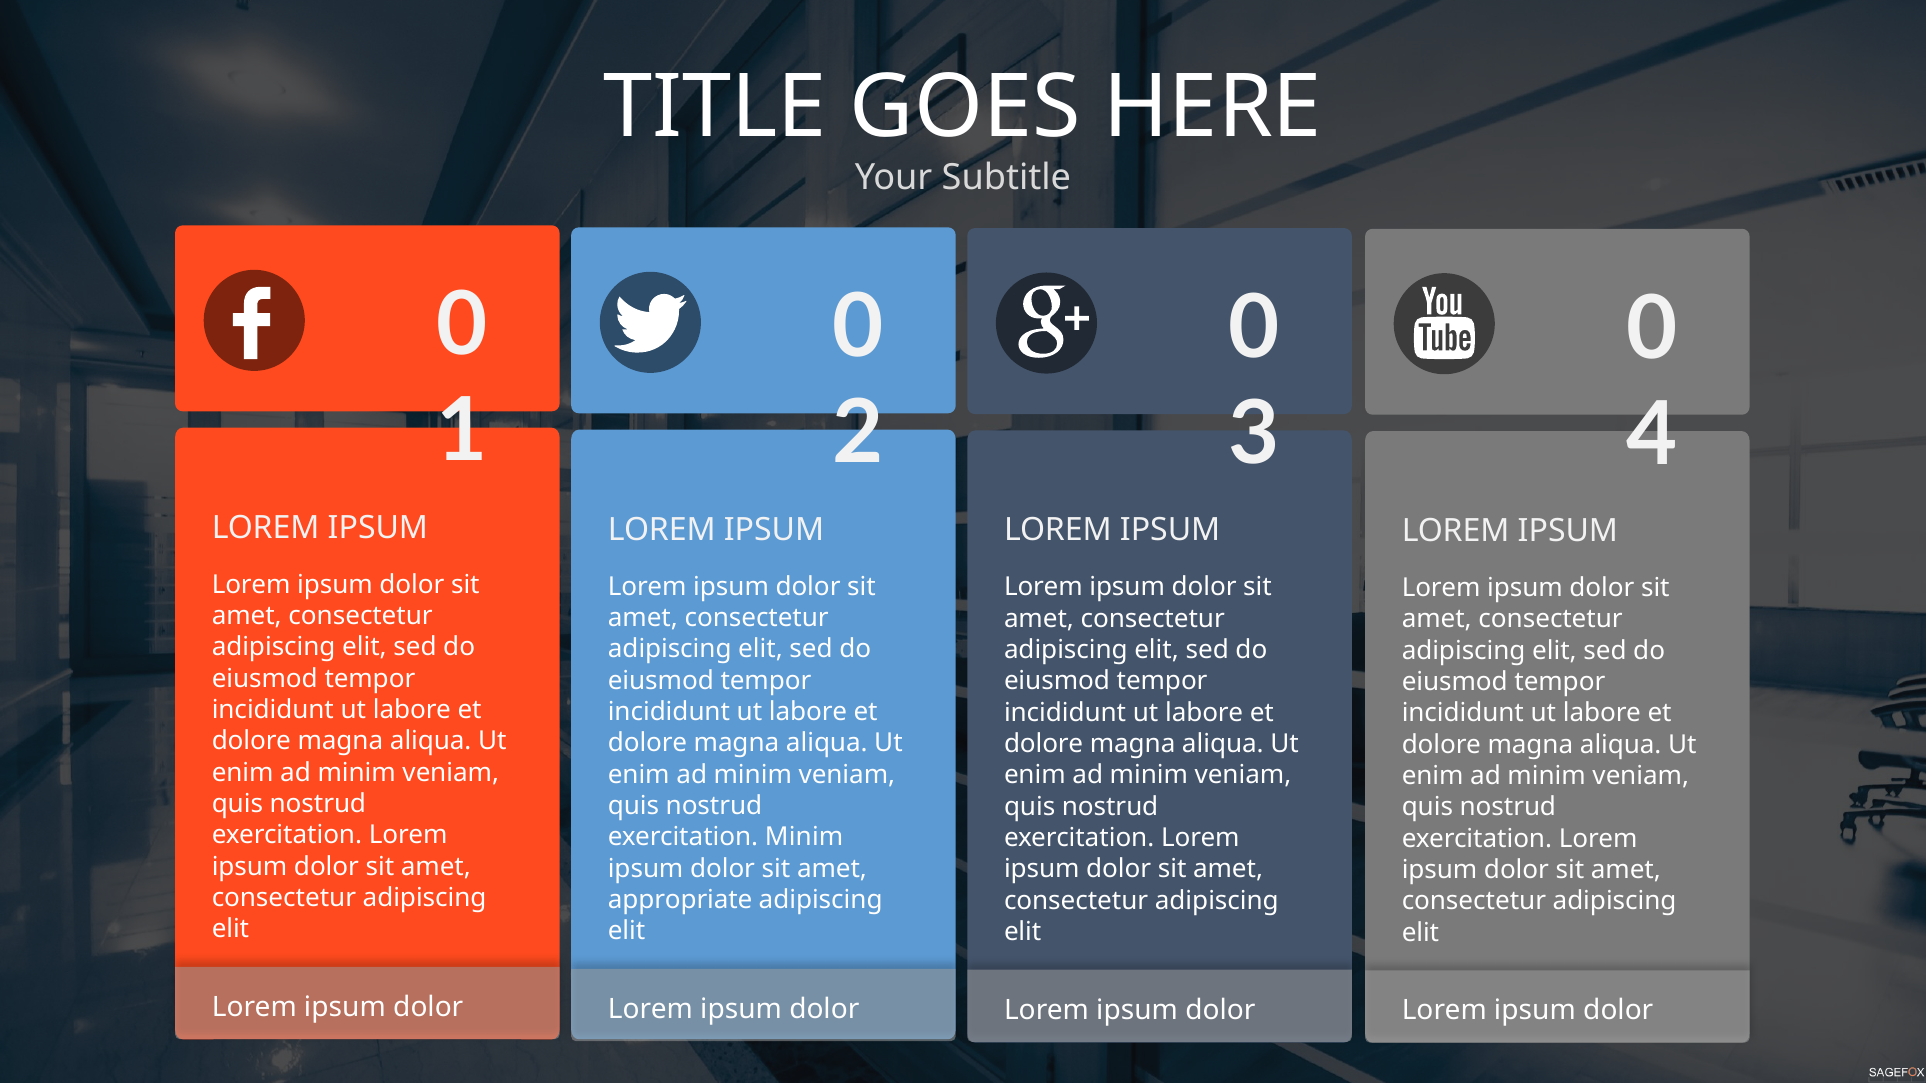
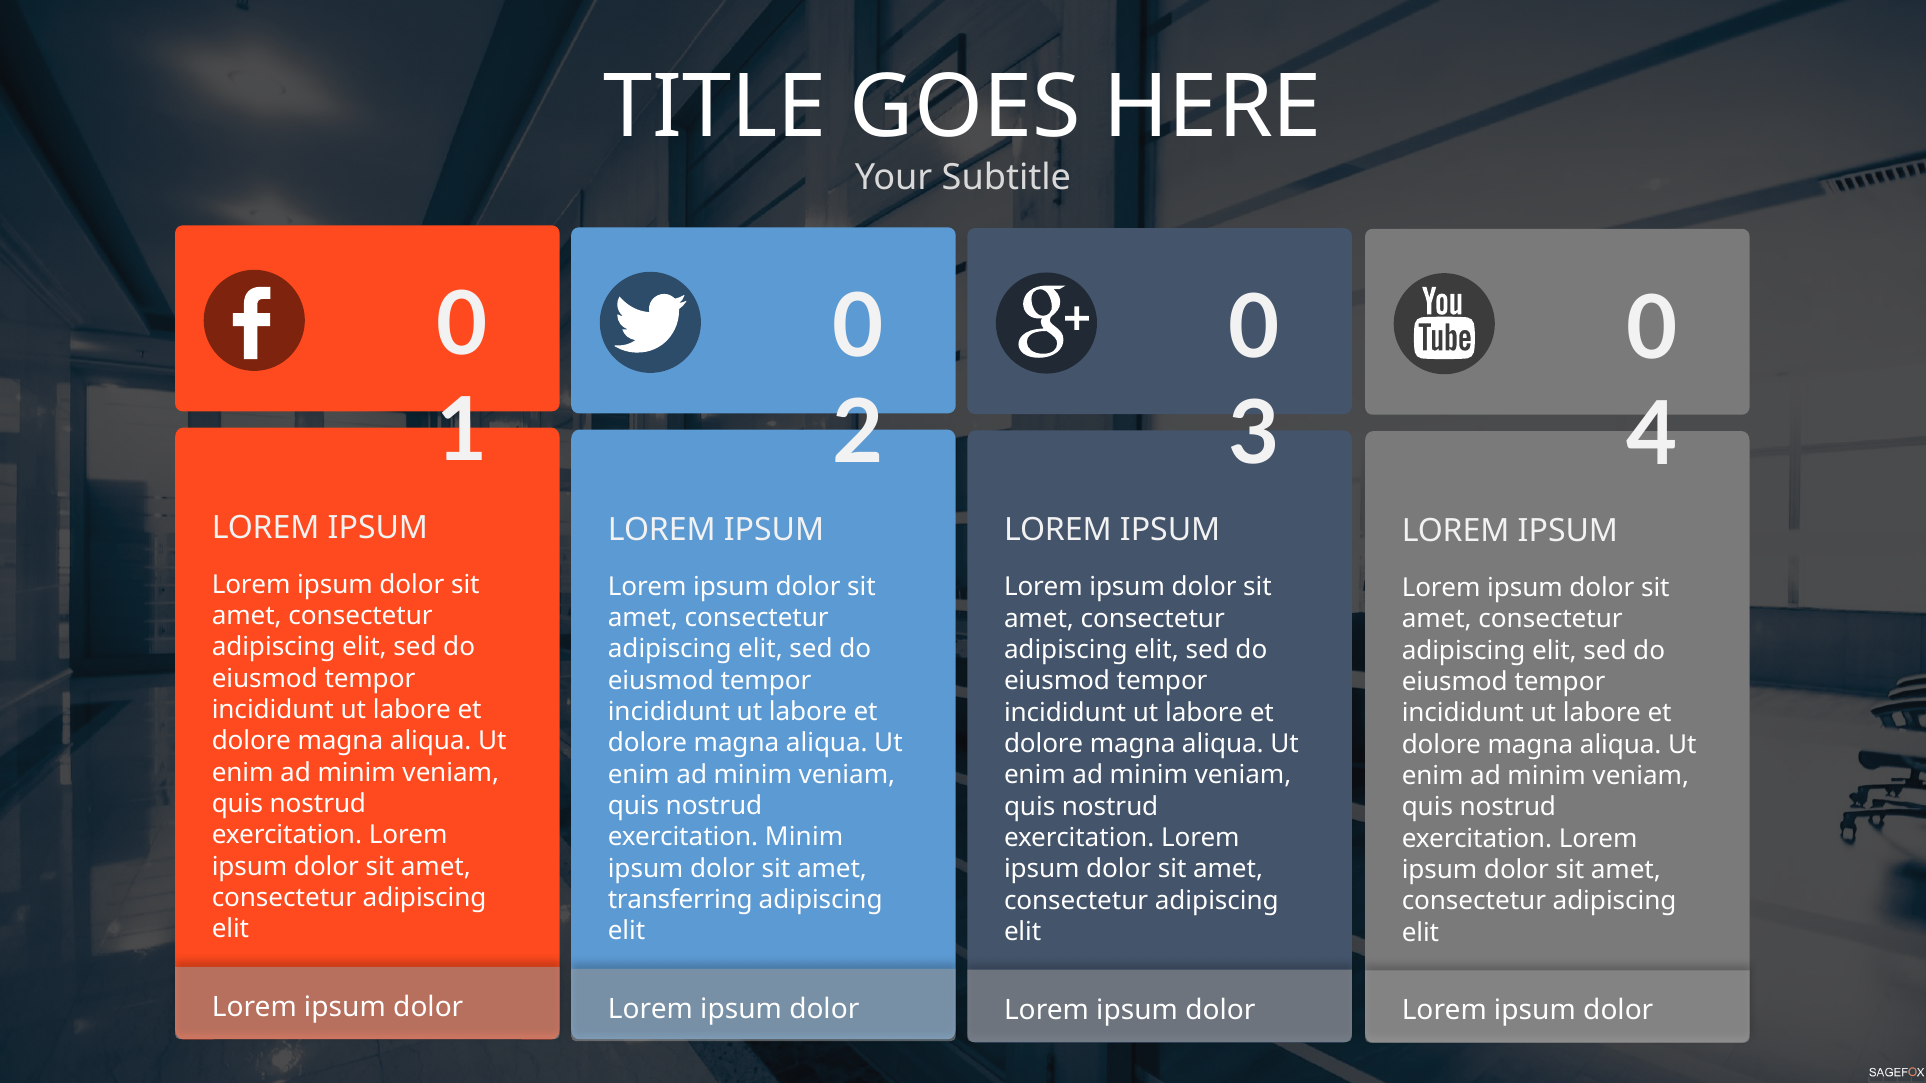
appropriate: appropriate -> transferring (680, 900)
